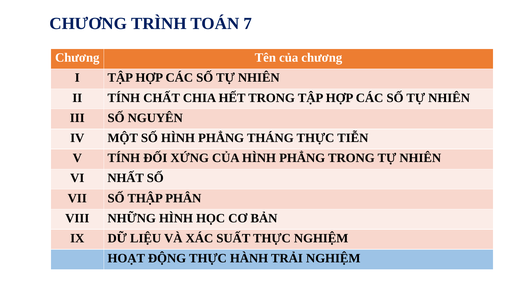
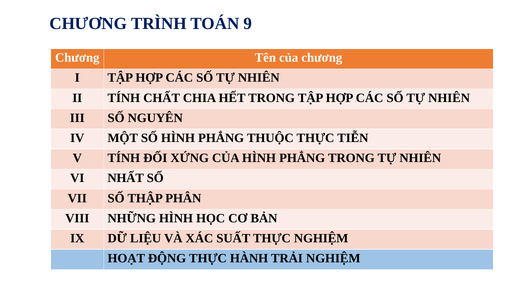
7: 7 -> 9 (248, 24)
THÁNG: THÁNG -> THUỘC (270, 138)
